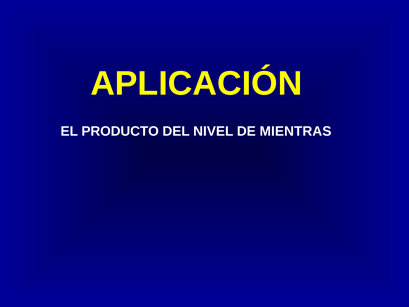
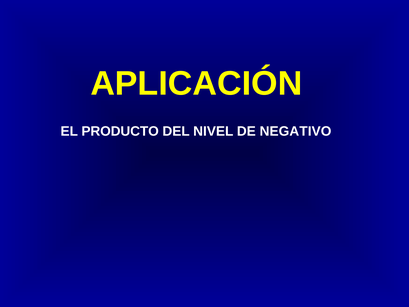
MIENTRAS: MIENTRAS -> NEGATIVO (296, 131)
